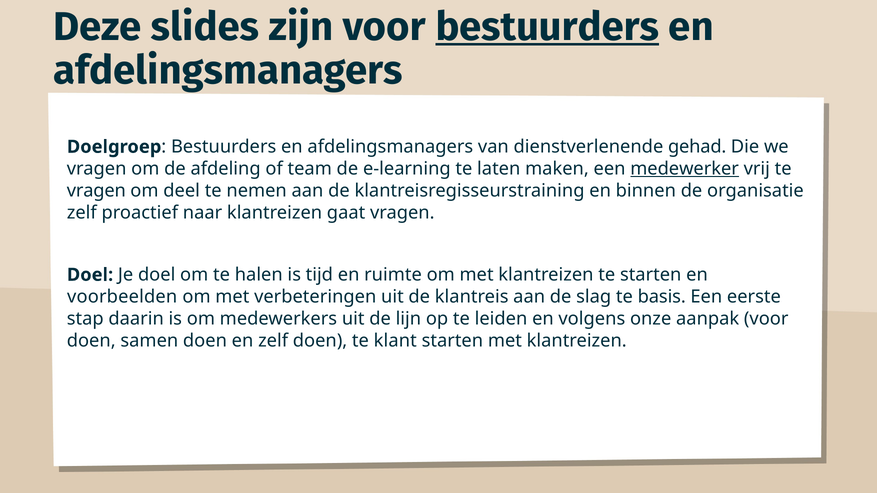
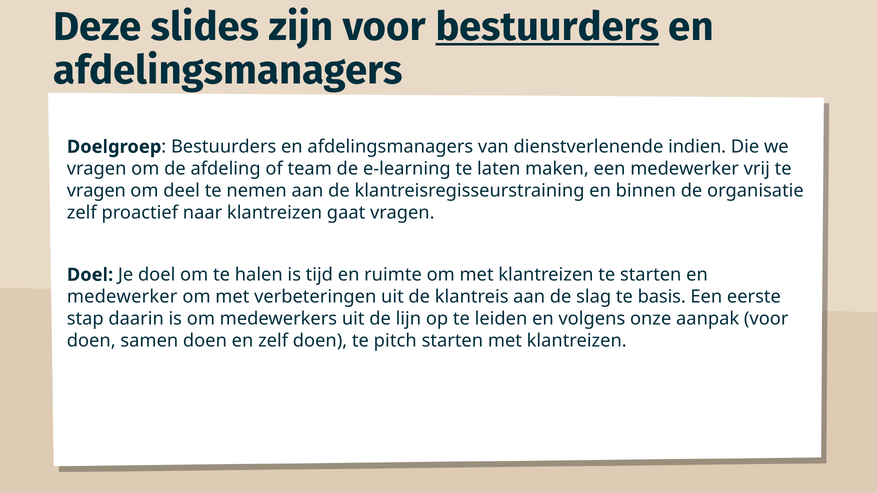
gehad: gehad -> indien (697, 147)
medewerker underline: present -> none (685, 169)
voorbeelden: voorbeelden -> medewerker (122, 297)
klant: klant -> pitch (395, 341)
